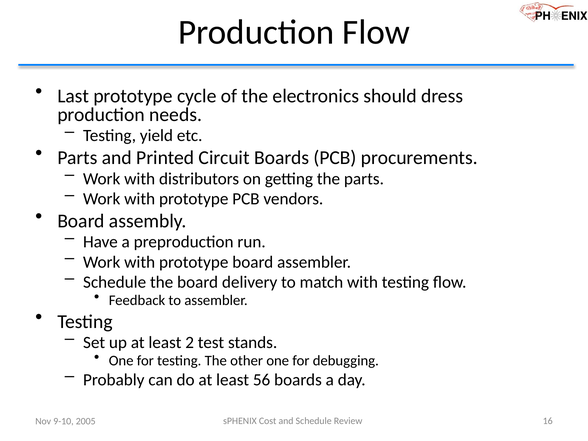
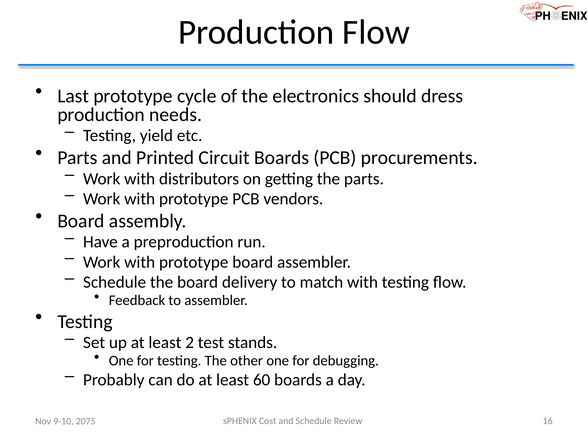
56: 56 -> 60 (262, 380)
2005: 2005 -> 2075 (86, 421)
